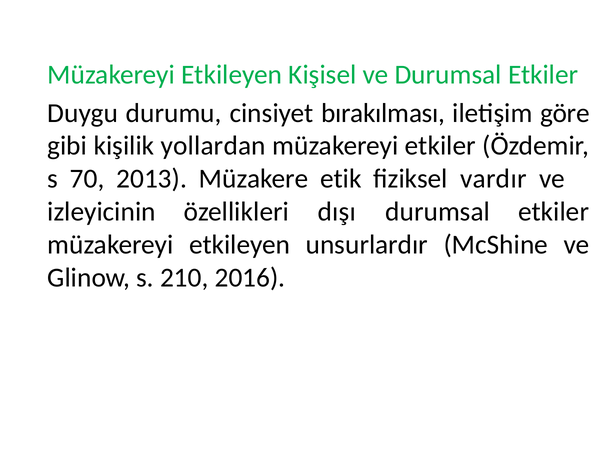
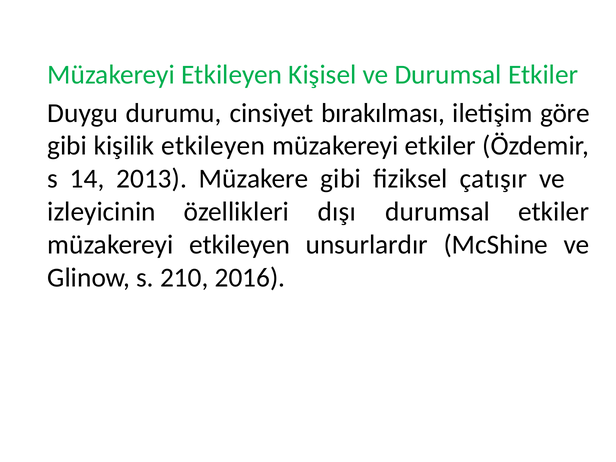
kişilik yollardan: yollardan -> etkileyen (213, 146)
70: 70 -> 14 (87, 179)
Müzakere etik: etik -> gibi (341, 179)
vardır: vardır -> çatışır (493, 179)
